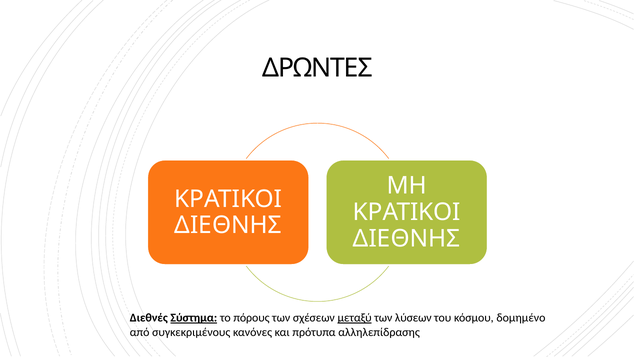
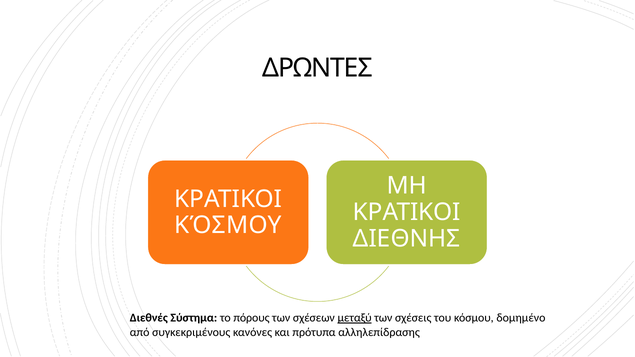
ΔΙΕΘΝΗΣ: ΔΙΕΘΝΗΣ -> ΚΌΣΜΟΥ (228, 225)
Σύστημα underline: present -> none (194, 318)
λύσεων: λύσεων -> σχέσεις (413, 318)
